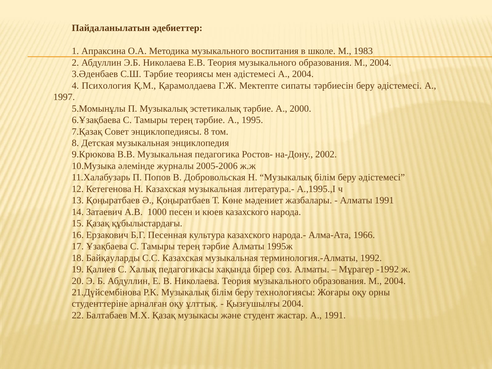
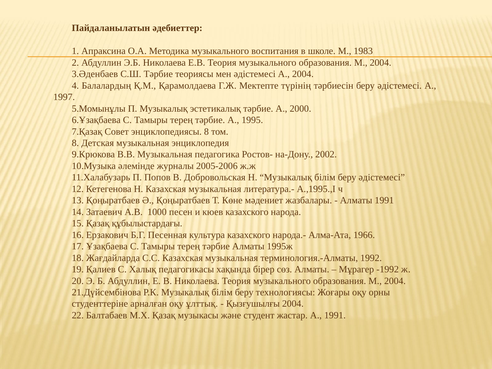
Психология: Психология -> Балалардың (106, 86)
сипаты: сипаты -> түрінің (296, 86)
Байқауларды: Байқауларды -> Жағдайларда (113, 258)
